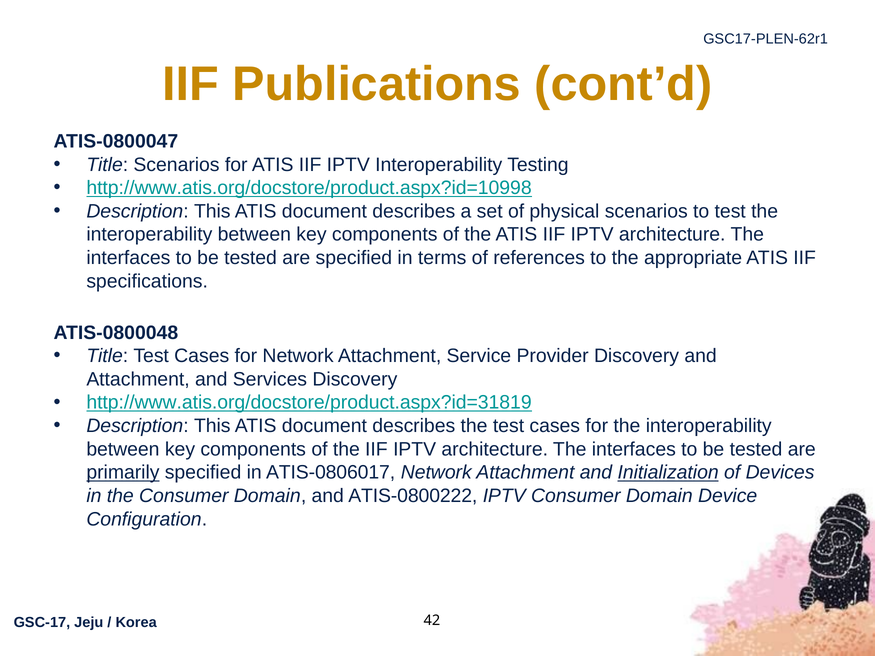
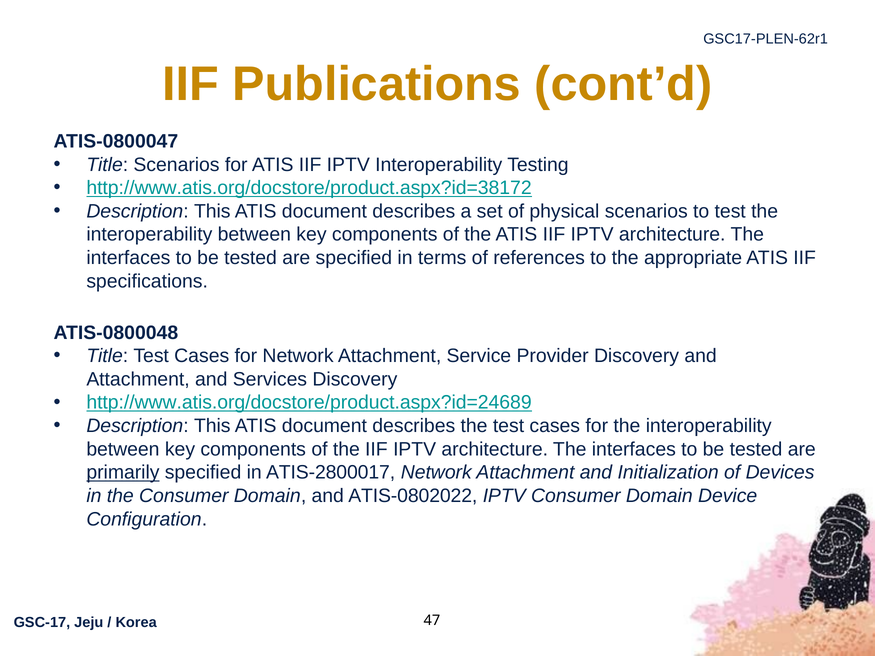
http://www.atis.org/docstore/product.aspx?id=10998: http://www.atis.org/docstore/product.aspx?id=10998 -> http://www.atis.org/docstore/product.aspx?id=38172 (309, 188)
http://www.atis.org/docstore/product.aspx?id=31819: http://www.atis.org/docstore/product.aspx?id=31819 -> http://www.atis.org/docstore/product.aspx?id=24689 (309, 403)
ATIS-0806017: ATIS-0806017 -> ATIS-2800017 (331, 473)
Initialization underline: present -> none (668, 473)
ATIS-0800222: ATIS-0800222 -> ATIS-0802022 (413, 496)
42: 42 -> 47 (432, 621)
